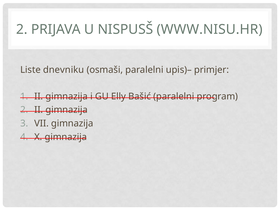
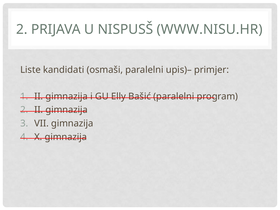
dnevniku: dnevniku -> kandidati (64, 70)
